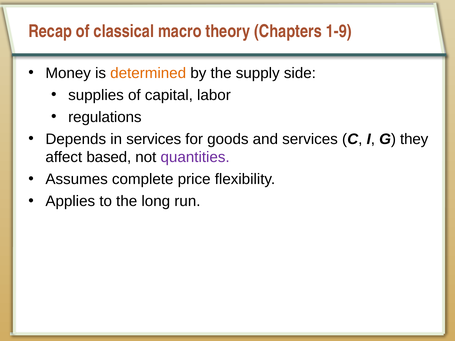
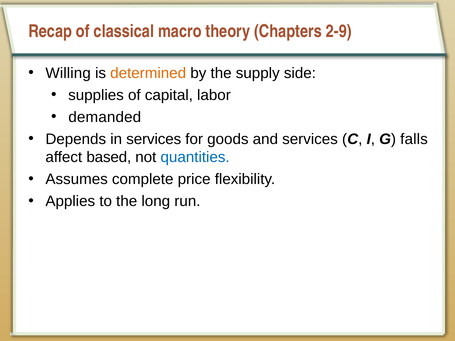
1-9: 1-9 -> 2-9 (339, 31)
Money: Money -> Willing (68, 73)
regulations: regulations -> demanded (105, 117)
they: they -> falls (414, 139)
quantities colour: purple -> blue (195, 157)
